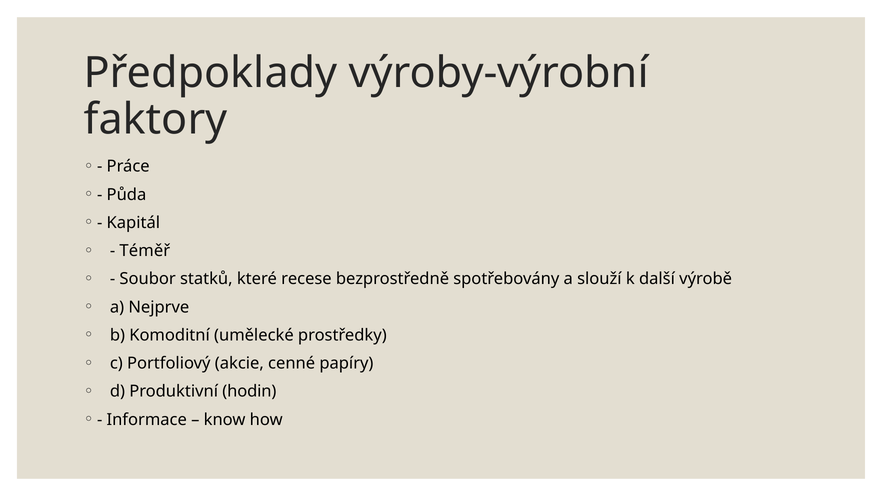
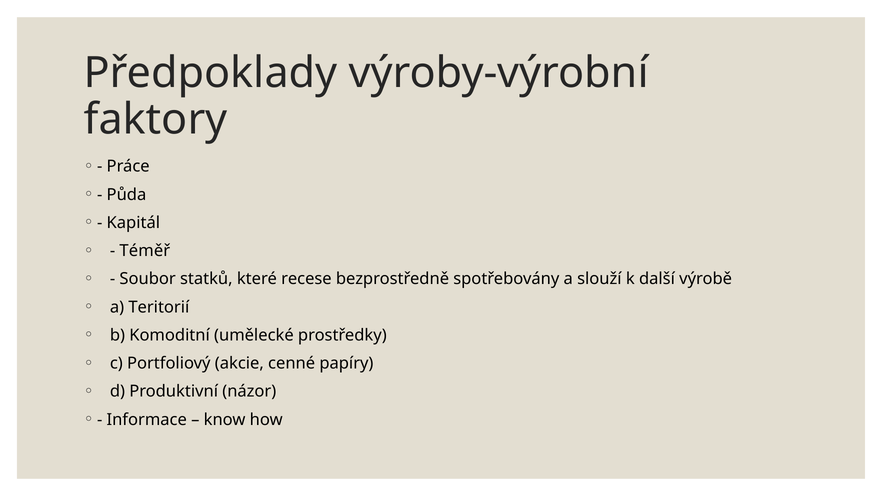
Nejprve: Nejprve -> Teritorií (159, 307)
hodin: hodin -> názor (249, 392)
